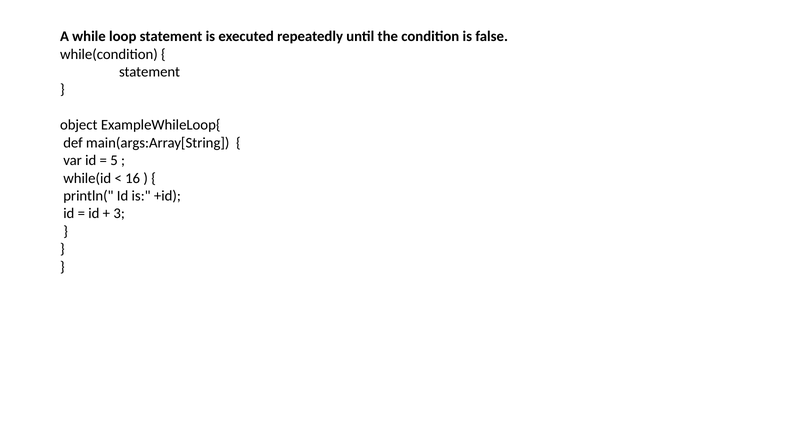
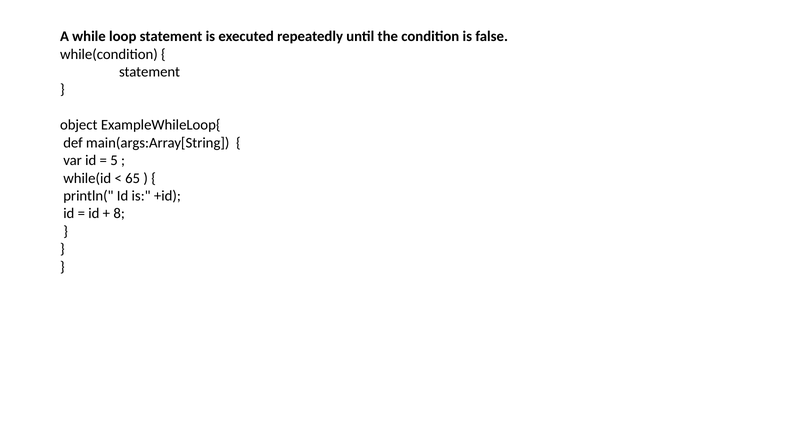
16: 16 -> 65 (133, 178)
3: 3 -> 8 (119, 213)
